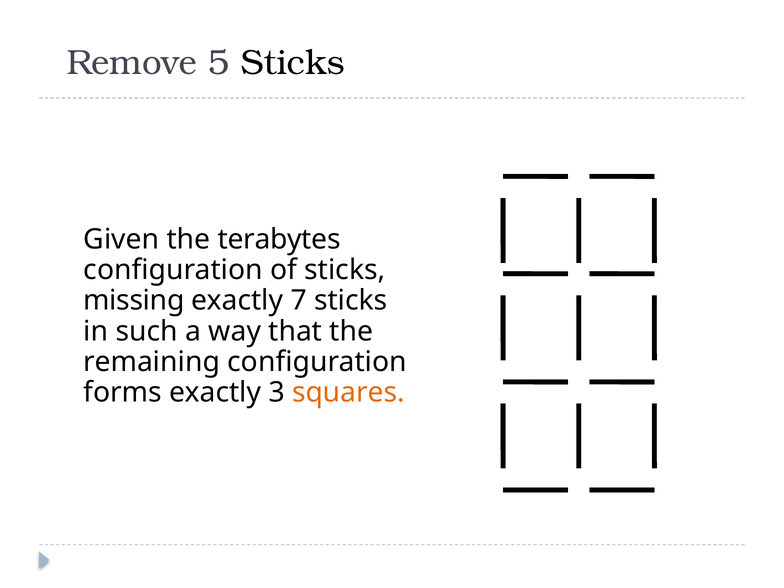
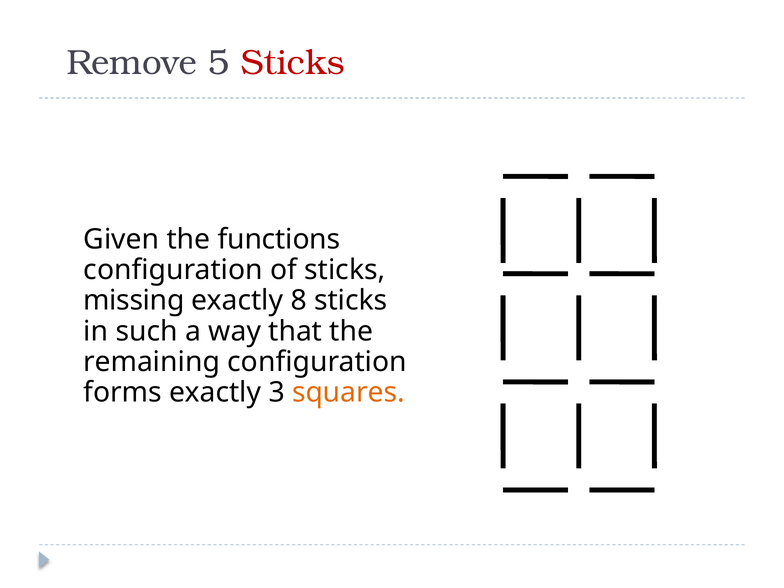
Sticks colour: black -> red (293, 63)
terabytes: terabytes -> functions (279, 239)
7: 7 -> 8 (299, 301)
